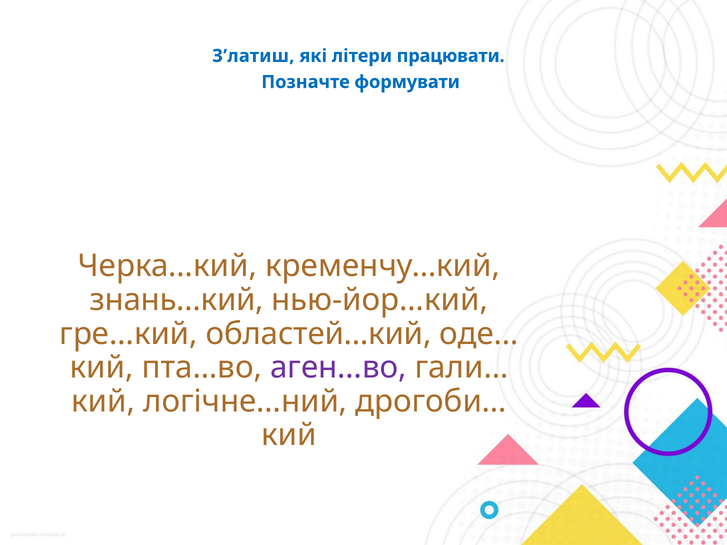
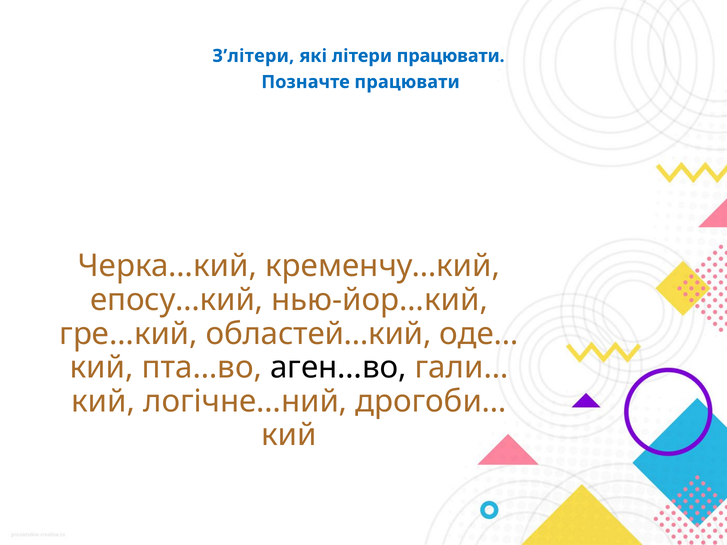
З’латиш: З’латиш -> З’літери (253, 56)
Позначте формувати: формувати -> працювати (407, 82)
знань…кий: знань…кий -> епосу…кий (177, 300)
аген…во colour: purple -> black (338, 368)
